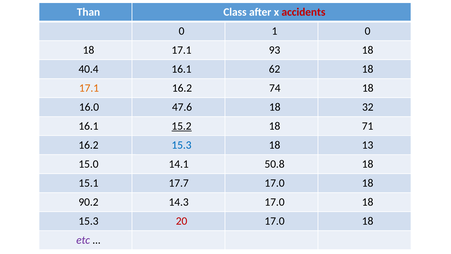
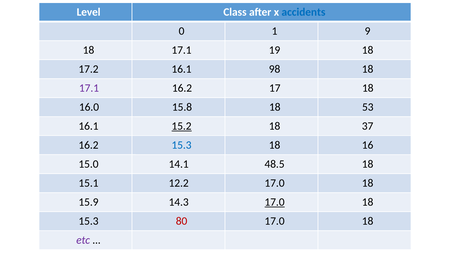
Than: Than -> Level (89, 12)
accidents colour: red -> blue (303, 12)
1 0: 0 -> 9 (368, 31)
93: 93 -> 19 (275, 50)
40.4: 40.4 -> 17.2 (89, 69)
62: 62 -> 98 (275, 69)
17.1 colour: orange -> purple (89, 88)
74: 74 -> 17 (275, 88)
47.6: 47.6 -> 15.8 (182, 107)
32: 32 -> 53 (368, 107)
71: 71 -> 37 (368, 126)
13: 13 -> 16 (368, 145)
50.8: 50.8 -> 48.5 (275, 164)
17.7: 17.7 -> 12.2 (179, 183)
90.2: 90.2 -> 15.9 (89, 202)
17.0 underline: none -> present (275, 202)
20: 20 -> 80 (182, 221)
